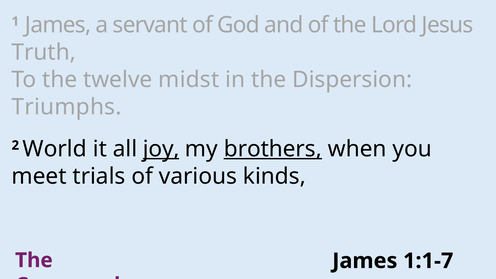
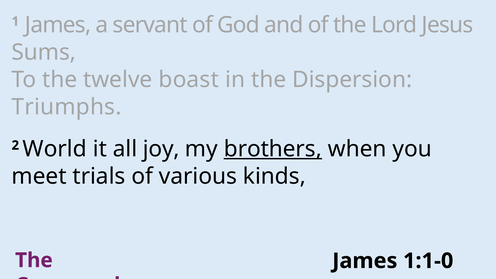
Truth: Truth -> Sums (44, 52)
midst: midst -> boast (189, 80)
joy underline: present -> none (161, 149)
1:1-7: 1:1-7 -> 1:1-0 (428, 261)
